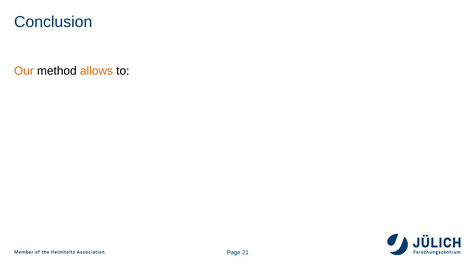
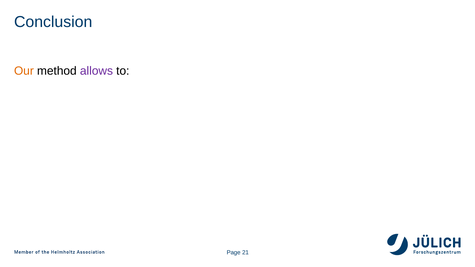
allows colour: orange -> purple (96, 71)
